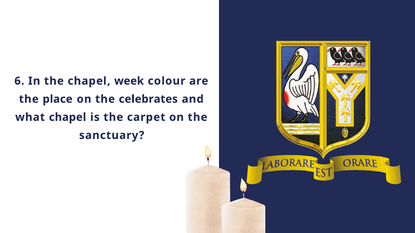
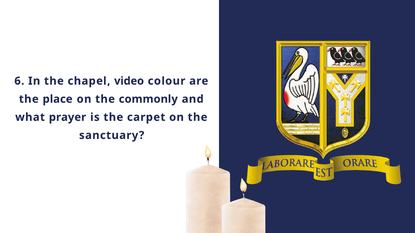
week: week -> video (129, 81)
celebrates: celebrates -> commonly (148, 99)
what chapel: chapel -> prayer (68, 117)
